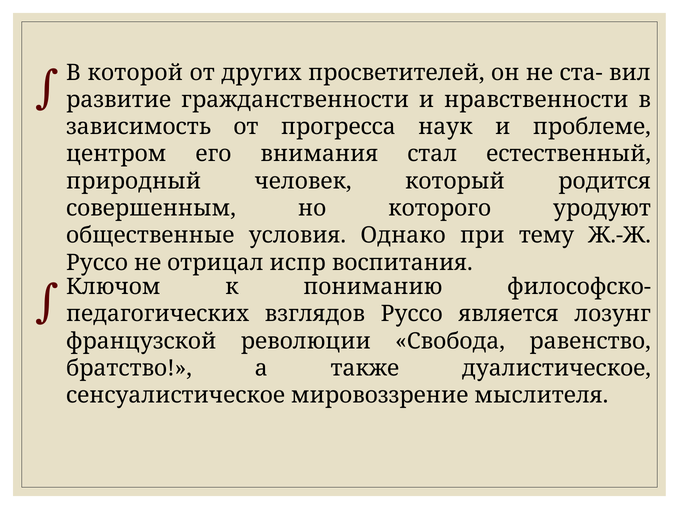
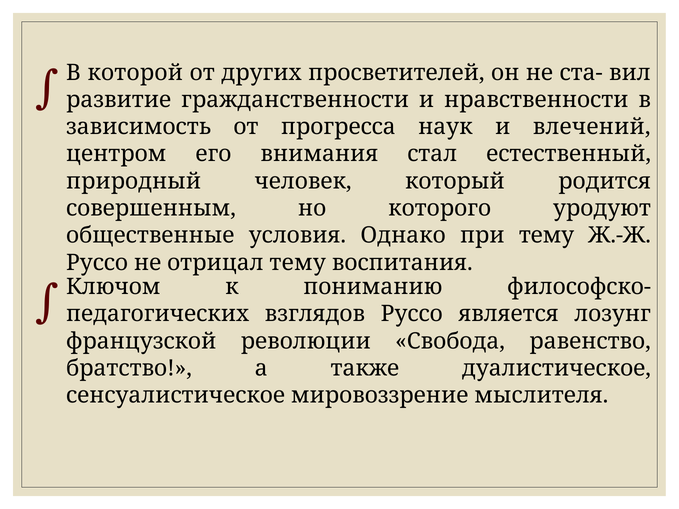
проблеме: проблеме -> влечений (592, 127)
отрицал испр: испр -> тему (298, 263)
